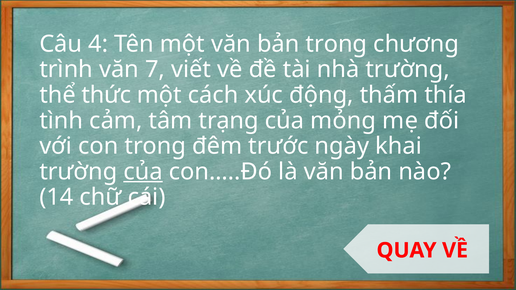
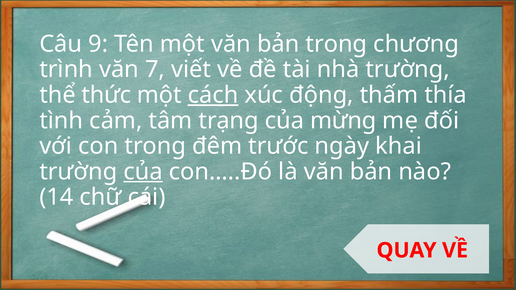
4: 4 -> 9 (98, 44)
cách underline: none -> present (213, 95)
mỏng: mỏng -> mừng (343, 121)
